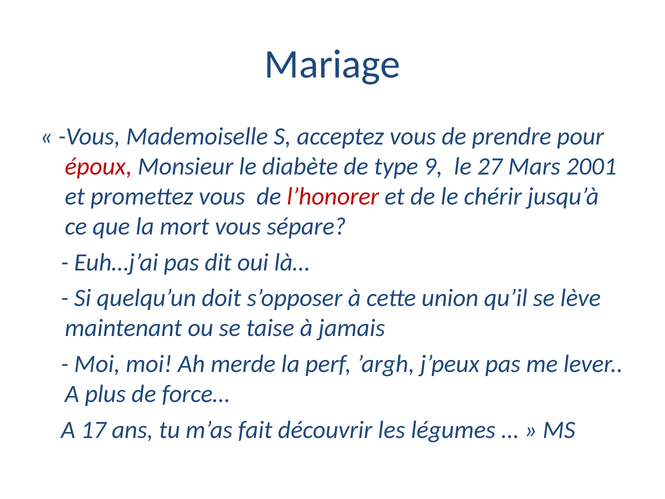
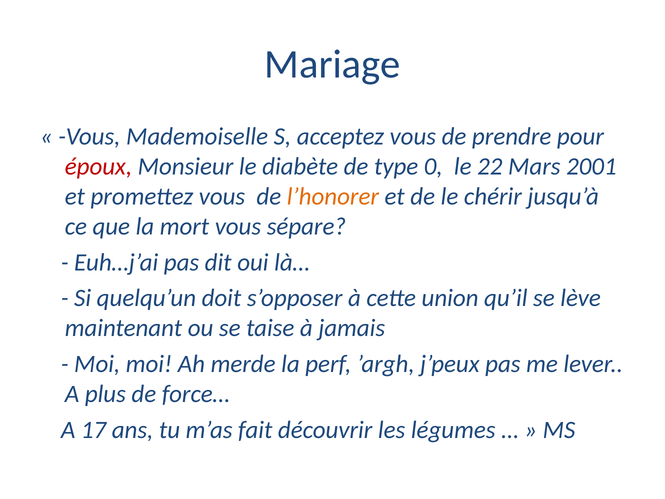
9: 9 -> 0 (433, 166)
27: 27 -> 22 (490, 166)
l’honorer colour: red -> orange (333, 196)
